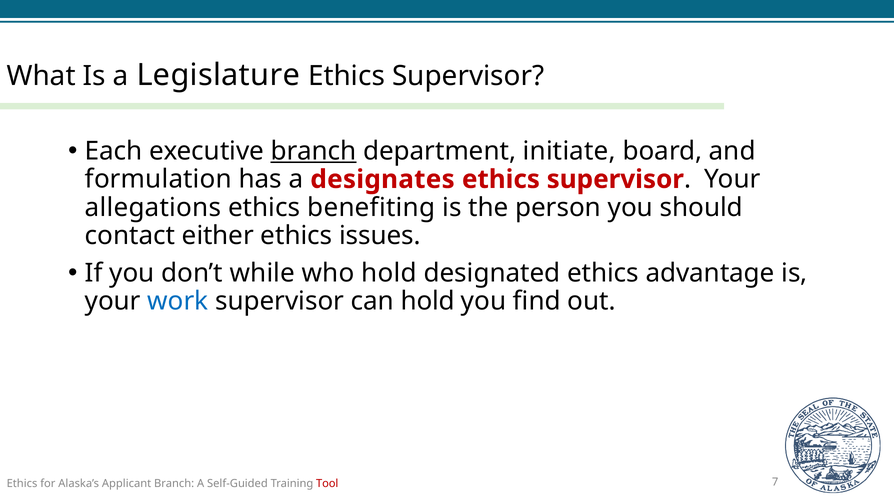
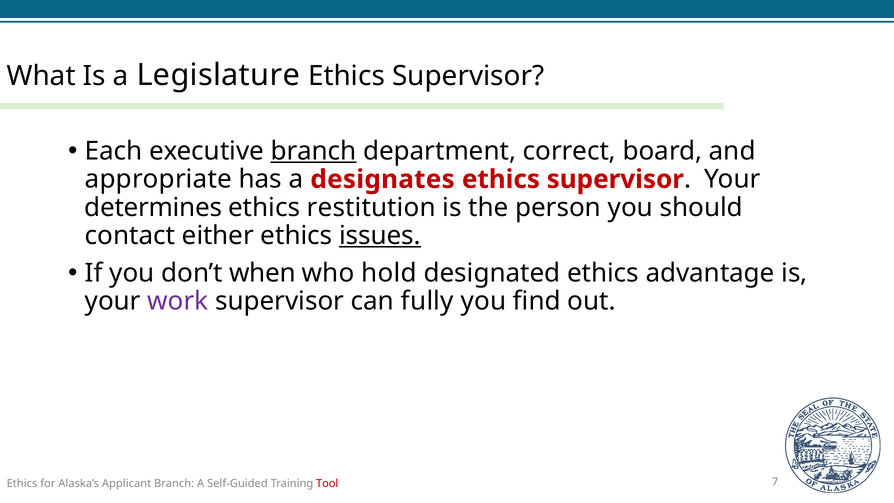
initiate: initiate -> correct (569, 151)
formulation: formulation -> appropriate (158, 179)
allegations: allegations -> determines (153, 207)
benefiting: benefiting -> restitution (371, 207)
issues underline: none -> present (380, 236)
while: while -> when (263, 273)
work colour: blue -> purple (178, 301)
can hold: hold -> fully (427, 301)
